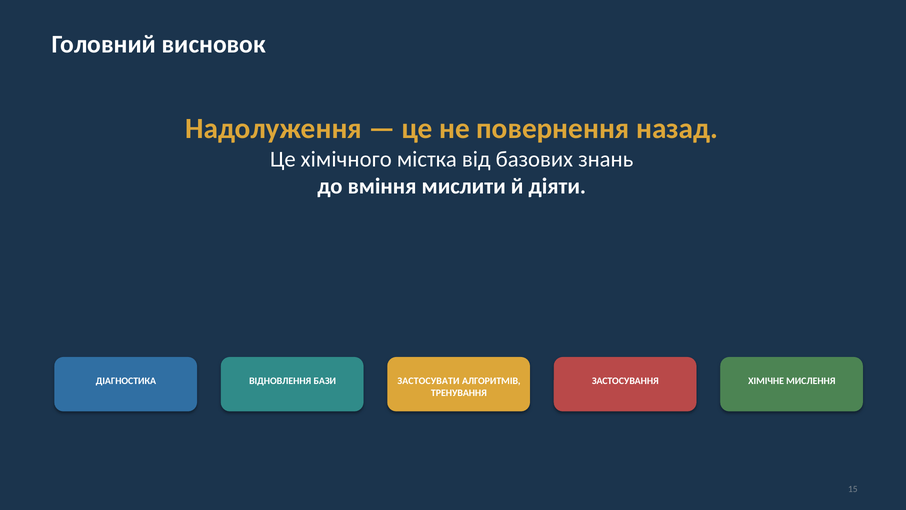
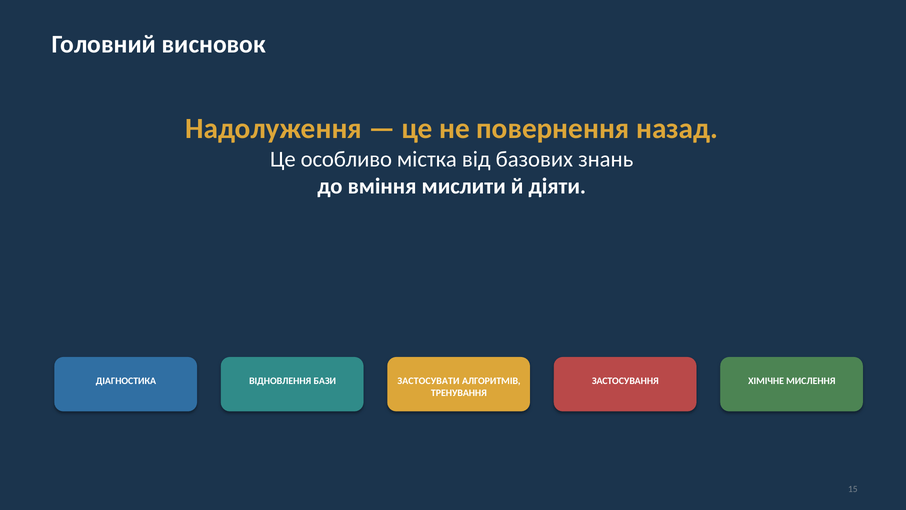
хімічного: хімічного -> особливо (346, 159)
